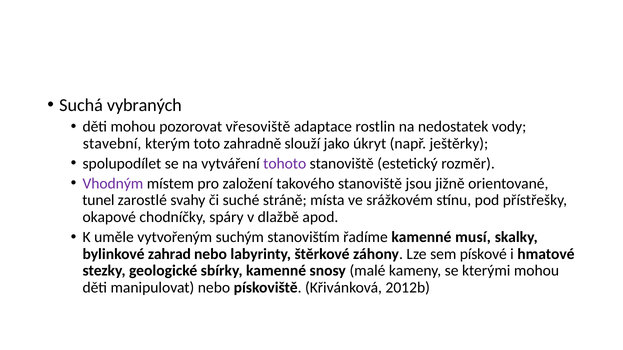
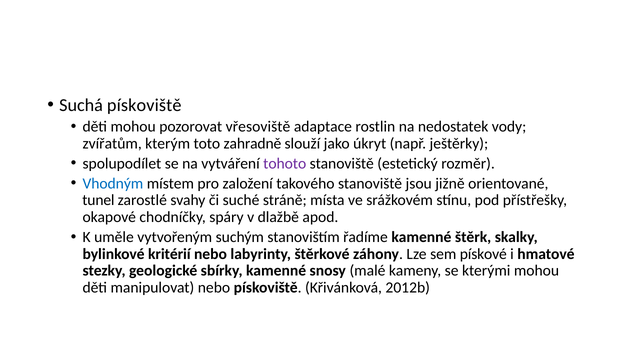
Suchá vybraných: vybraných -> pískoviště (144, 105)
stavební: stavební -> zvířatům (112, 144)
Vhodným colour: purple -> blue (113, 184)
musí: musí -> štěrk (473, 237)
zahrad: zahrad -> kritérií (169, 254)
